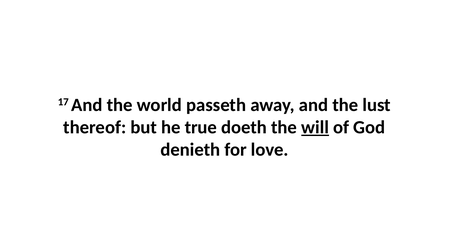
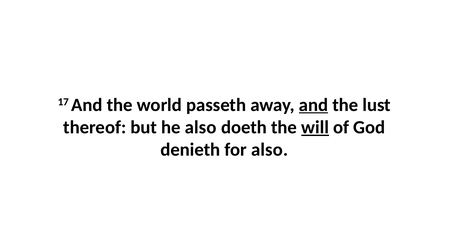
and underline: none -> present (313, 105)
he true: true -> also (201, 128)
for love: love -> also (270, 150)
